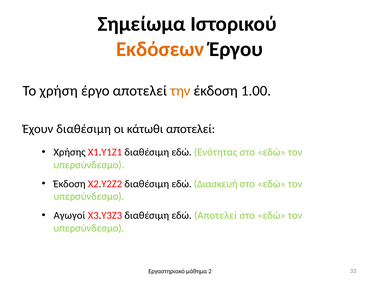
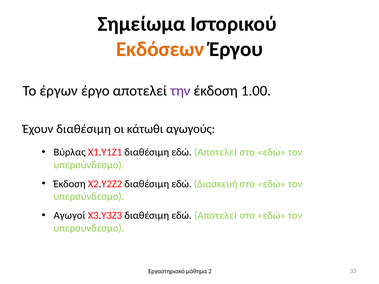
χρήση: χρήση -> έργων (59, 91)
την colour: orange -> purple (180, 91)
κάτωθι αποτελεί: αποτελεί -> αγωγούς (191, 129)
Χρήσης: Χρήσης -> Βύρλας (70, 152)
Χ1.Υ1Ζ1 διαθέσιμη εδώ Ενότητας: Ενότητας -> Αποτελεί (216, 152)
